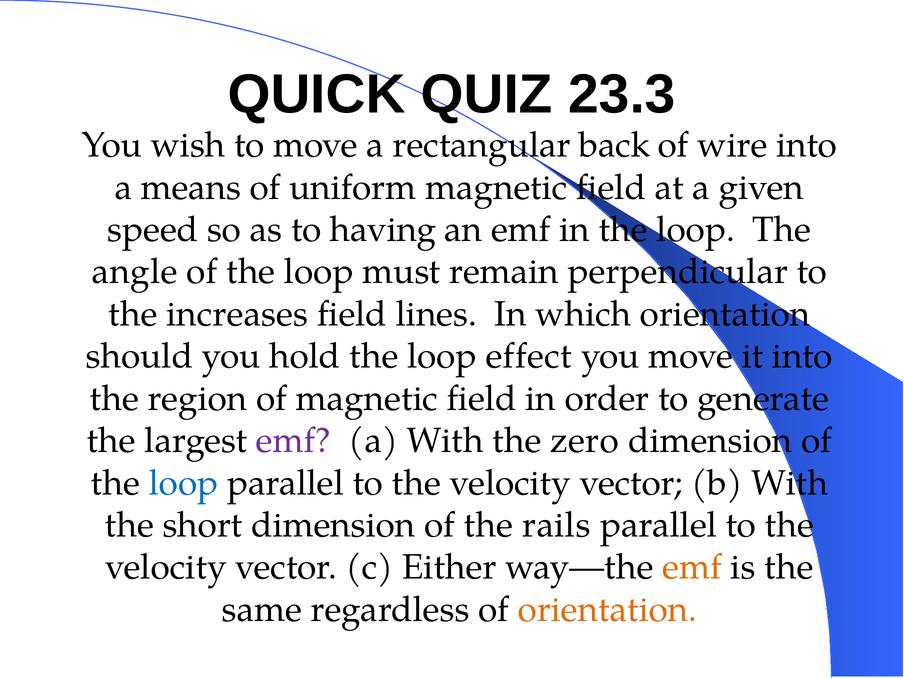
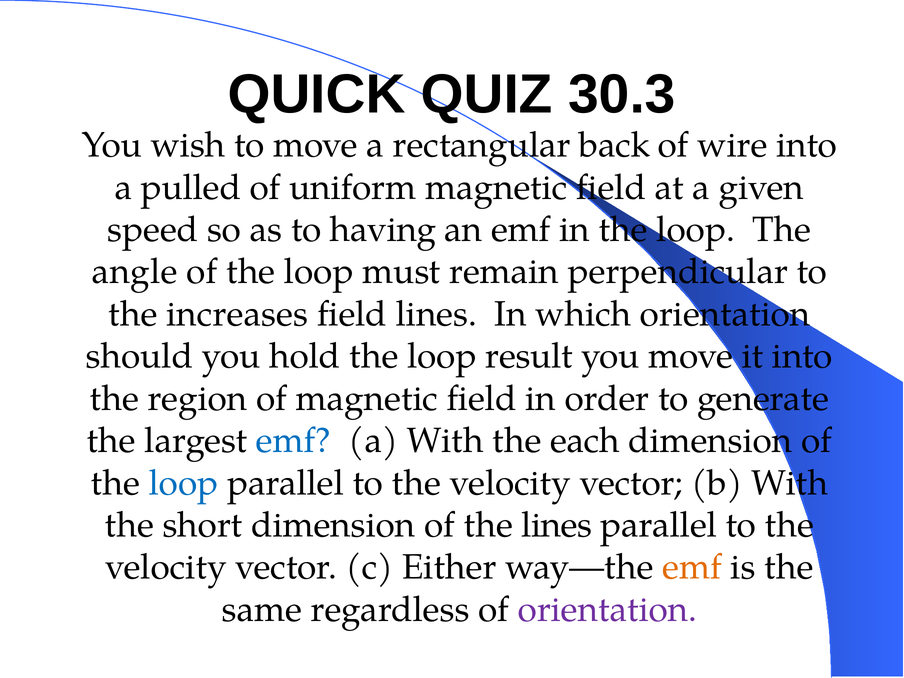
23.3: 23.3 -> 30.3 (622, 94)
means: means -> pulled (191, 187)
effect: effect -> result (529, 356)
emf colour: purple -> blue (293, 441)
zero: zero -> each (585, 441)
the rails: rails -> lines (557, 525)
orientation colour: orange -> purple (608, 610)
